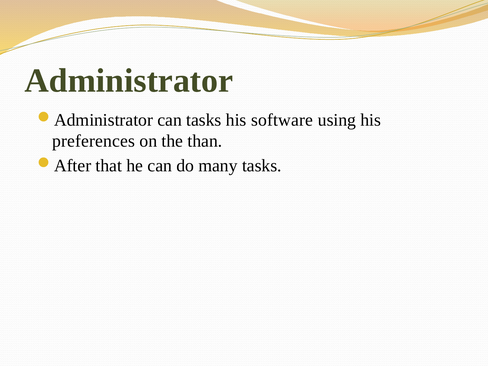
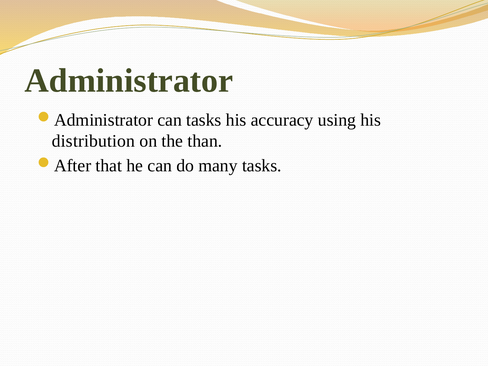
software: software -> accuracy (282, 120)
preferences: preferences -> distribution (93, 141)
